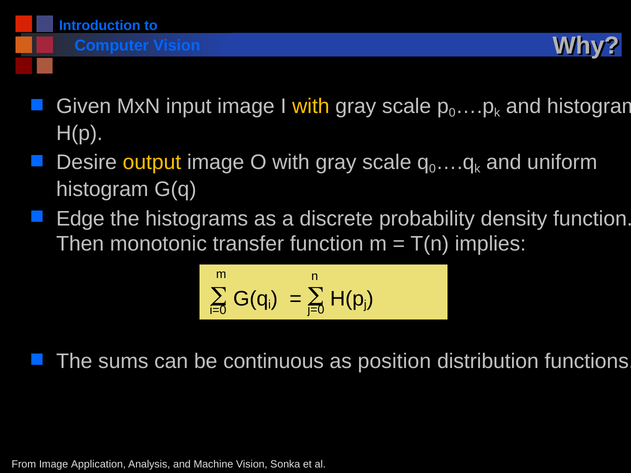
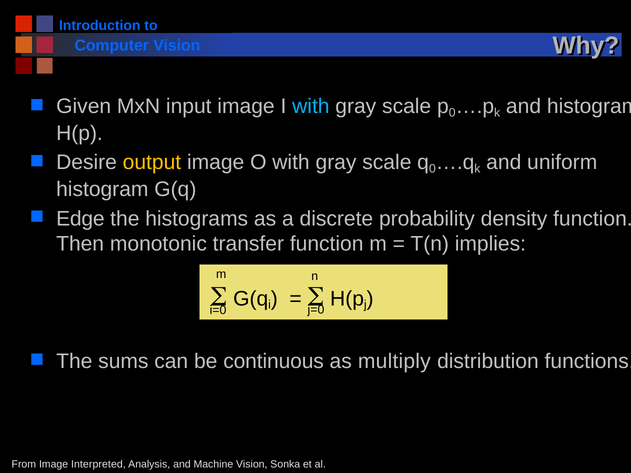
with colour: yellow -> light blue (311, 107)
position: position -> multiply (394, 362)
Application: Application -> Interpreted (98, 464)
